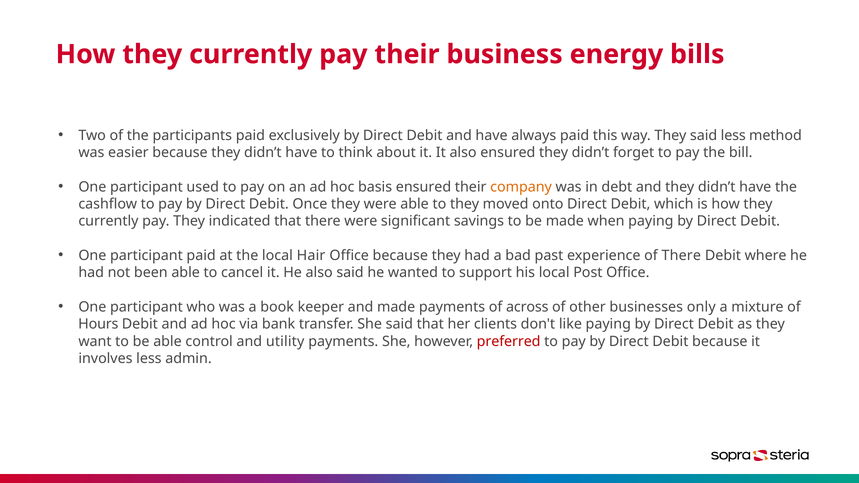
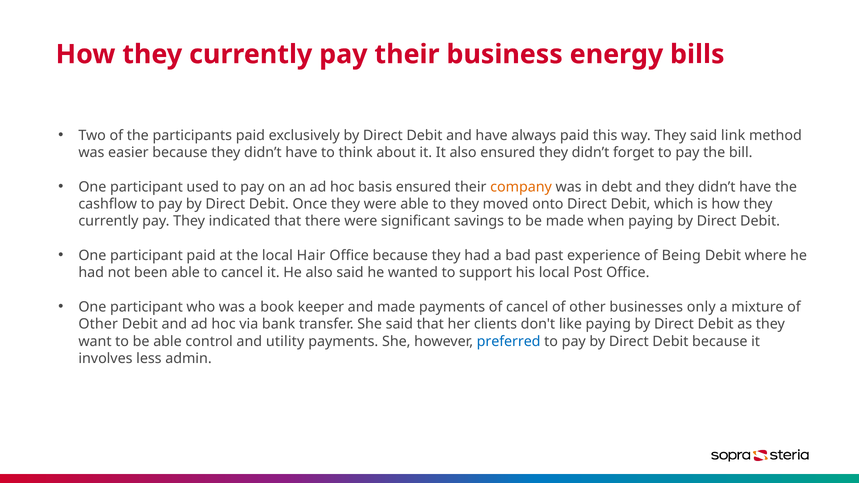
said less: less -> link (733, 135)
of There: There -> Being (681, 256)
of across: across -> cancel (527, 307)
Hours: Hours -> Other (98, 324)
preferred colour: red -> blue (509, 341)
